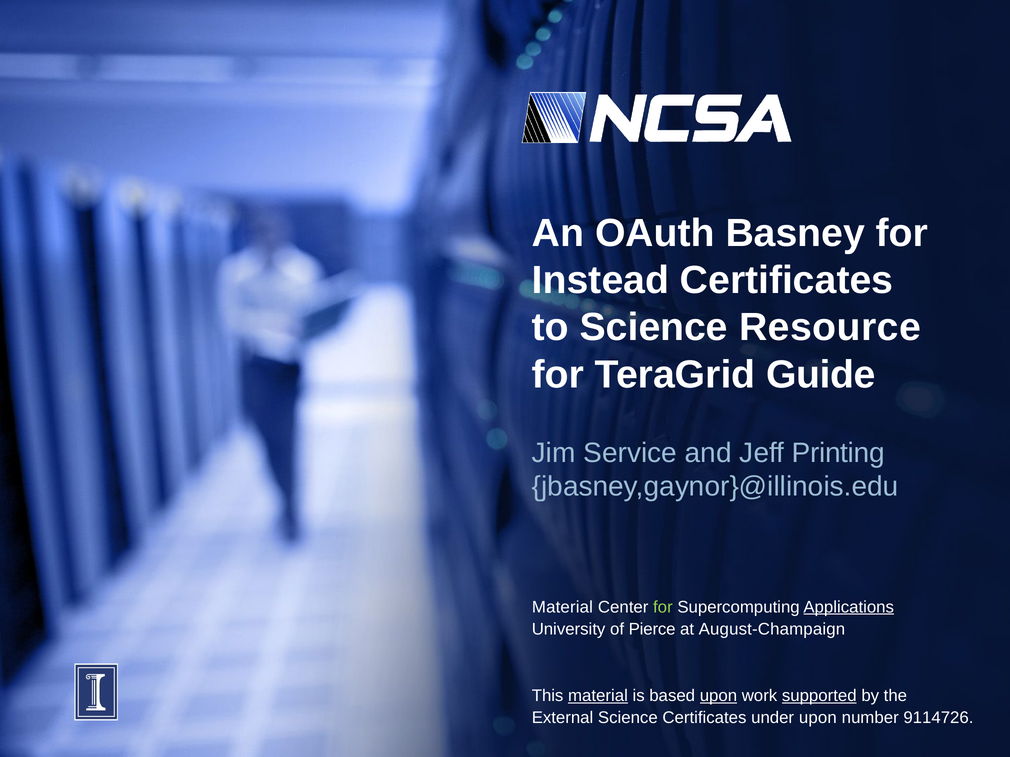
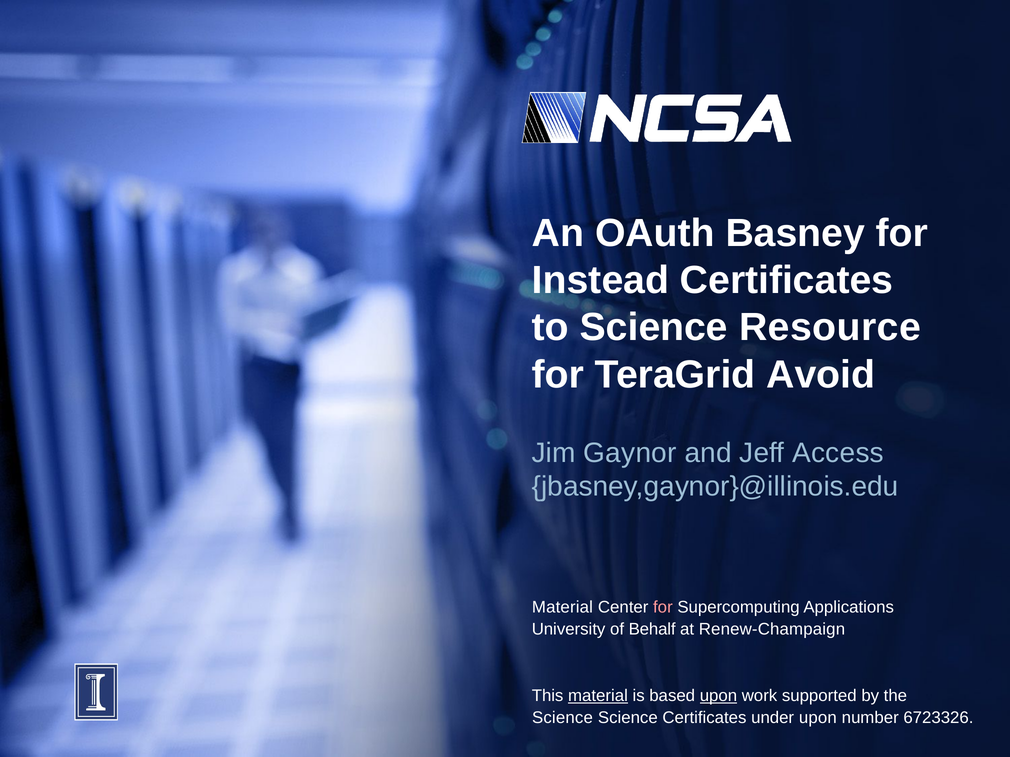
Guide: Guide -> Avoid (821, 375)
Service: Service -> Gaynor (630, 453)
Printing: Printing -> Access (838, 453)
for colour: light green -> pink (663, 607)
Applications underline: present -> none (849, 607)
Pierce: Pierce -> Behalf (652, 630)
August-Champaign: August-Champaign -> Renew-Champaign (772, 630)
supported underline: present -> none (819, 696)
External: External -> Science (562, 718)
9114726: 9114726 -> 6723326 (938, 718)
